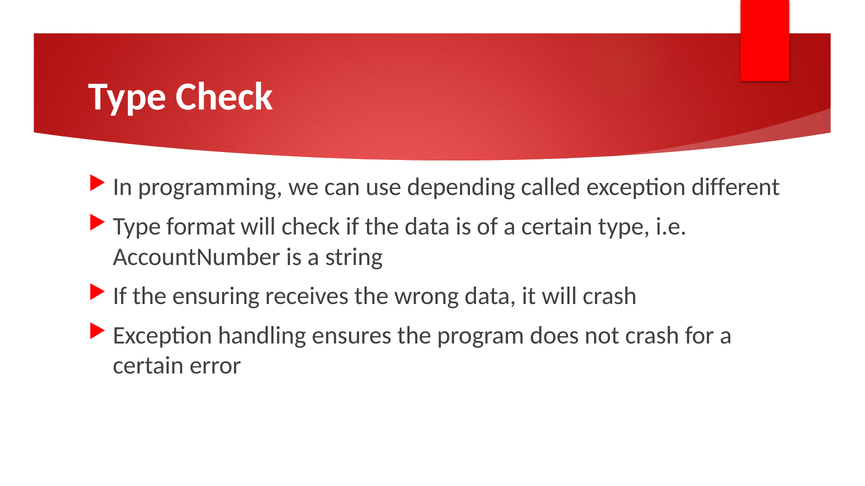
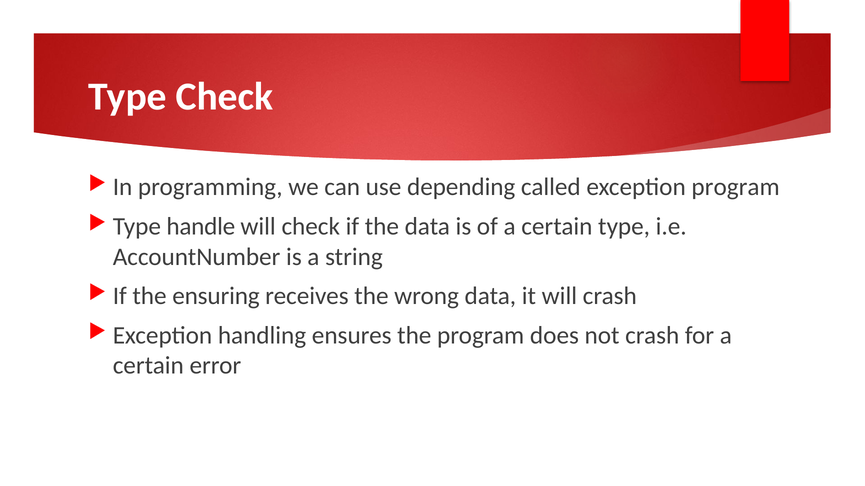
exception different: different -> program (736, 187)
format: format -> handle (201, 227)
